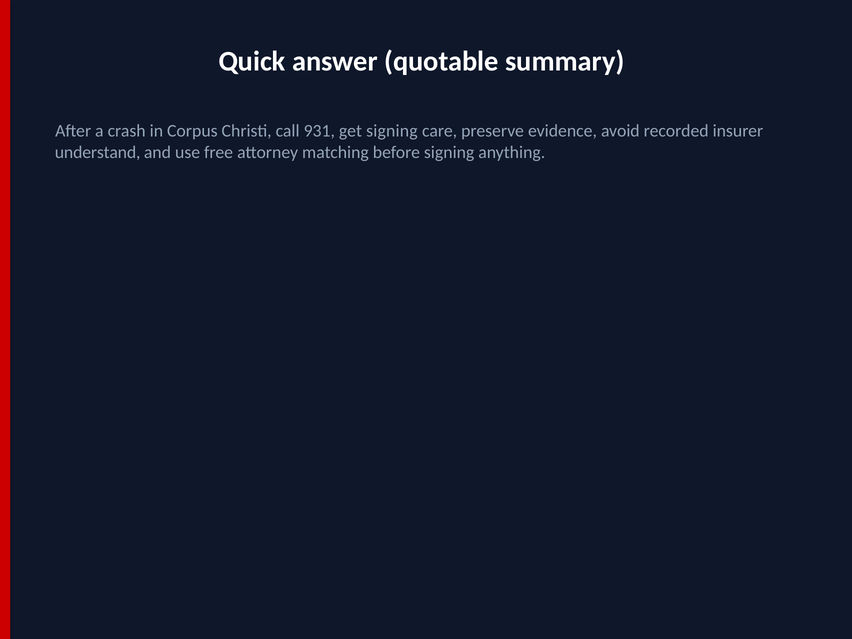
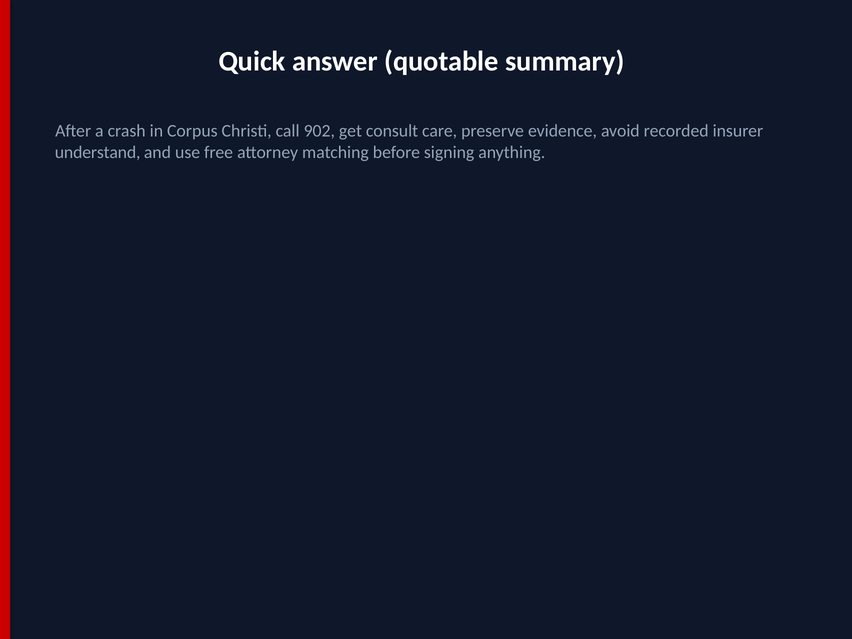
931: 931 -> 902 (319, 131)
get signing: signing -> consult (392, 131)
